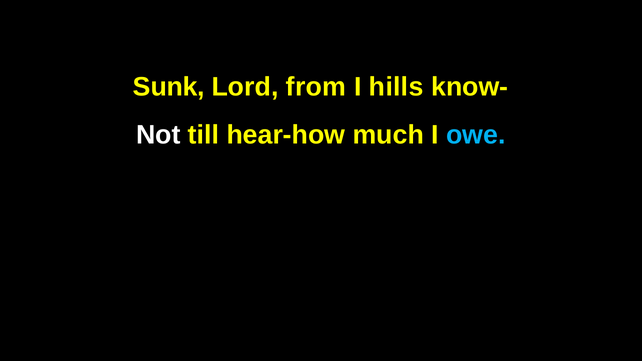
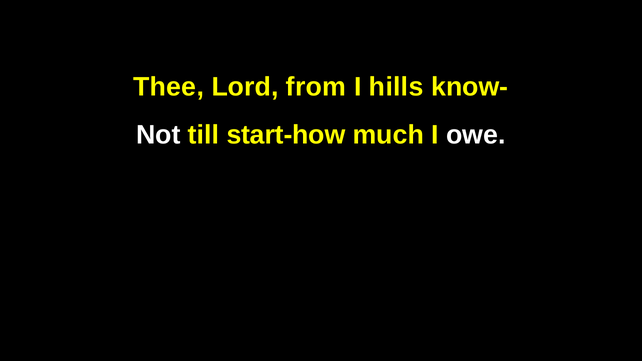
Sunk: Sunk -> Thee (169, 87)
hear-how: hear-how -> start-how (286, 135)
owe colour: light blue -> white (476, 135)
